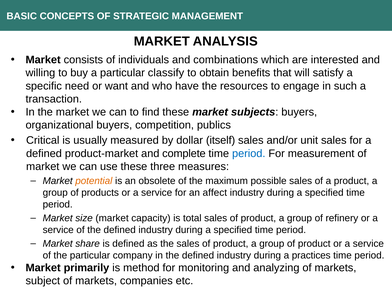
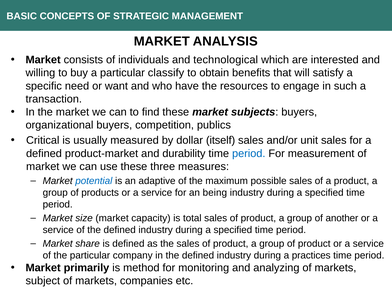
combinations: combinations -> technological (226, 60)
complete: complete -> durability (184, 153)
potential colour: orange -> blue (94, 181)
obsolete: obsolete -> adaptive (157, 181)
affect: affect -> being (215, 193)
refinery: refinery -> another (342, 218)
